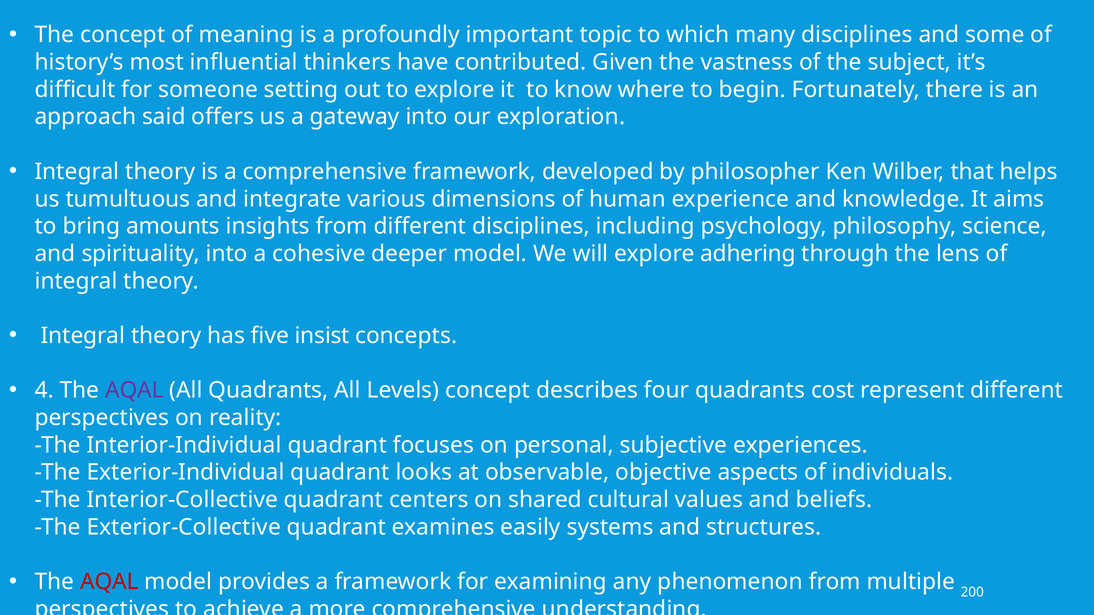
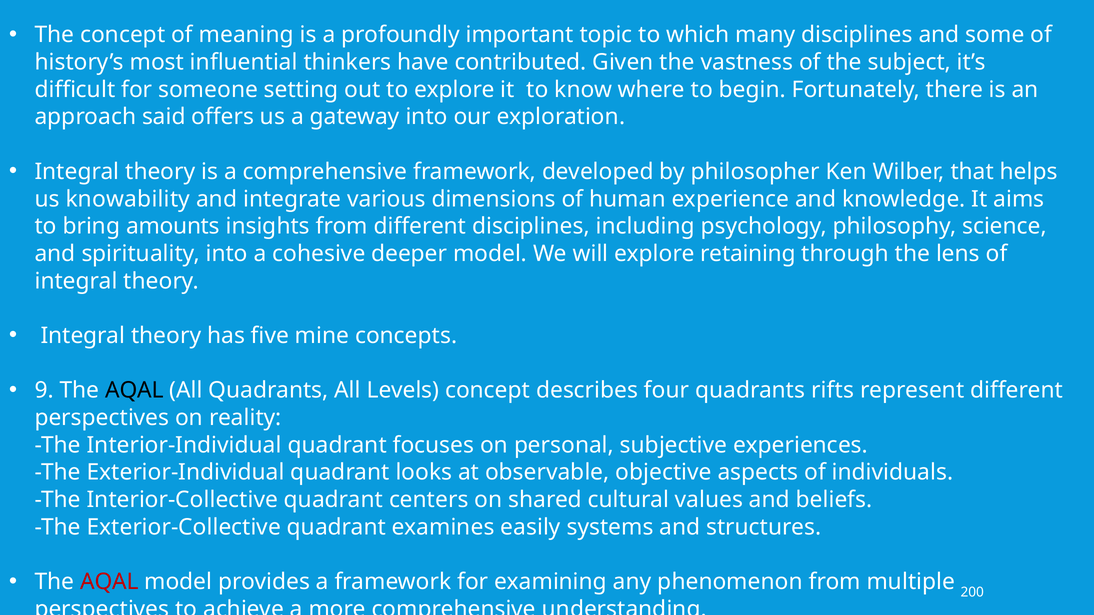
tumultuous: tumultuous -> knowability (128, 199)
adhering: adhering -> retaining (748, 254)
insist: insist -> mine (322, 336)
4: 4 -> 9 (44, 391)
AQAL colour: purple -> black (134, 391)
cost: cost -> rifts (833, 391)
